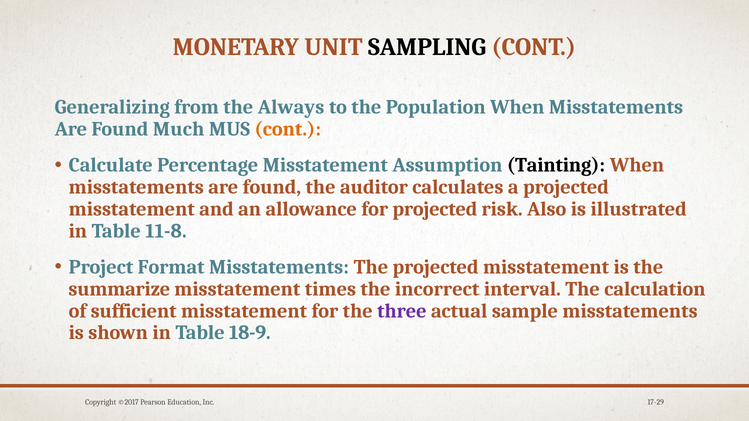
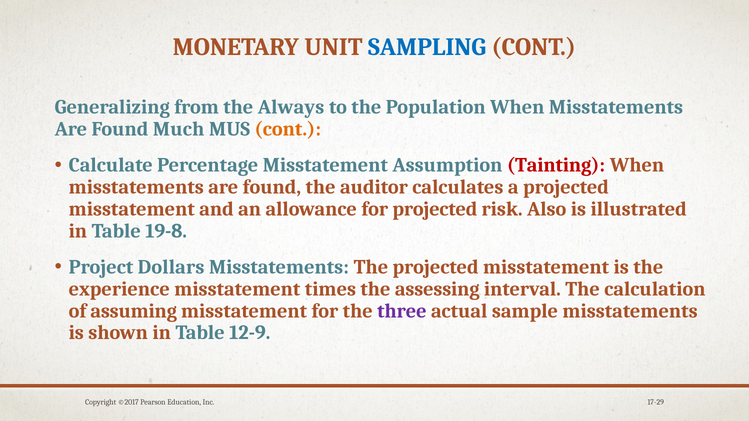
SAMPLING colour: black -> blue (427, 47)
Tainting colour: black -> red (556, 165)
11-8: 11-8 -> 19-8 (166, 231)
Format: Format -> Dollars (171, 267)
summarize: summarize -> experience (119, 289)
incorrect: incorrect -> assessing (437, 289)
sufficient: sufficient -> assuming (134, 311)
18-9: 18-9 -> 12-9 (250, 333)
